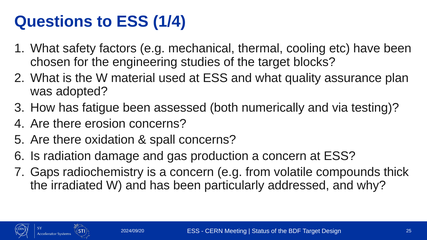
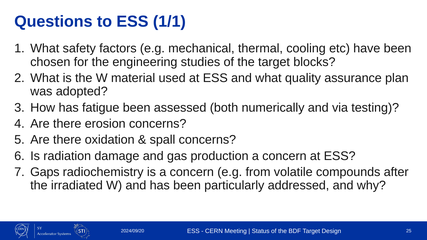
1/4: 1/4 -> 1/1 (169, 22)
thick: thick -> after (396, 172)
